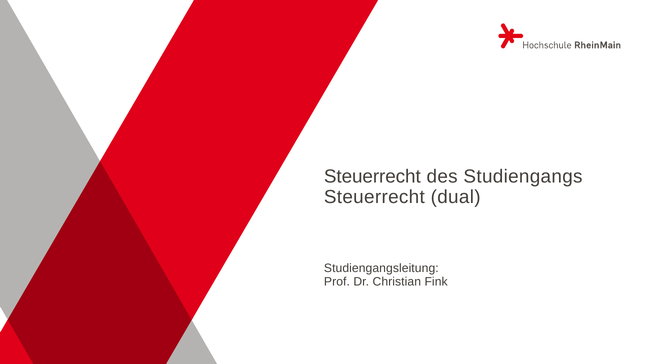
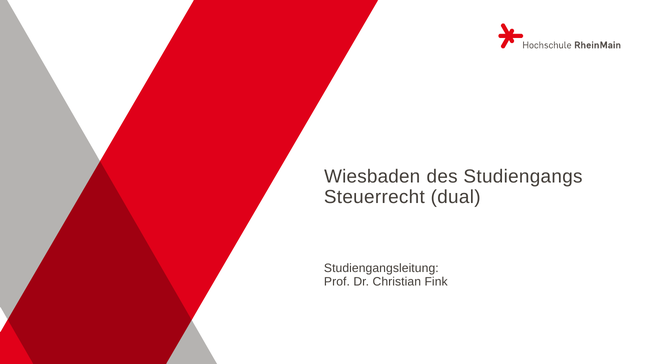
Steuerrecht: Steuerrecht -> Wiesbaden (372, 177)
